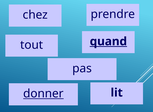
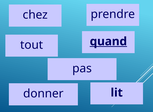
donner underline: present -> none (43, 93)
